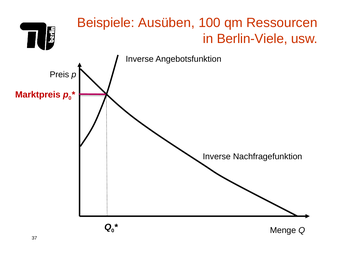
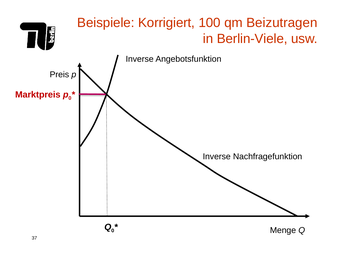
Ausüben: Ausüben -> Korrigiert (167, 23)
Ressourcen: Ressourcen -> Beizutragen (282, 23)
